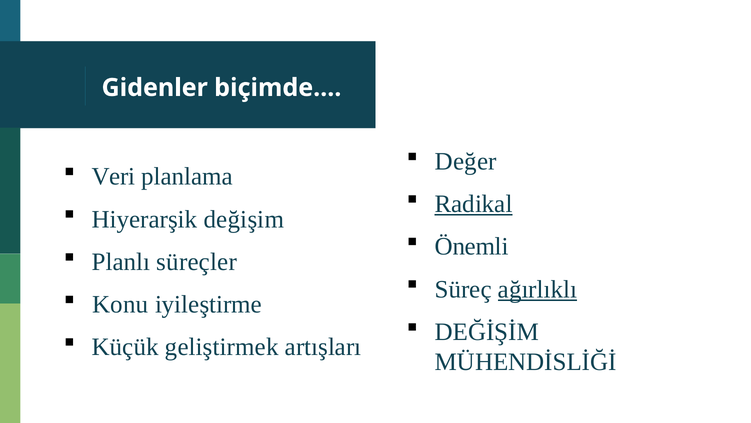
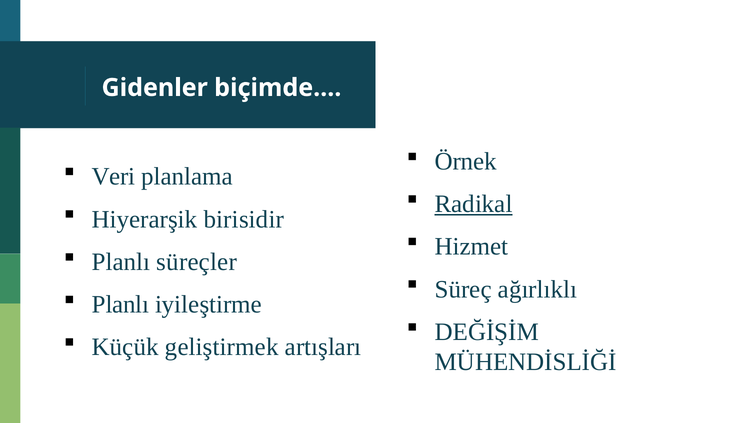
Değer: Değer -> Örnek (466, 161)
değişim: değişim -> birisidir (244, 219)
Önemli: Önemli -> Hizmet (472, 246)
ağırlıklı underline: present -> none (537, 289)
Konu: Konu -> Planlı (120, 304)
